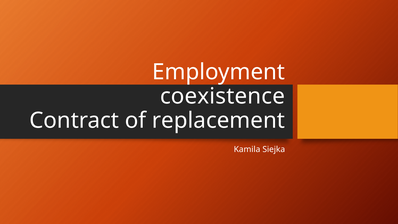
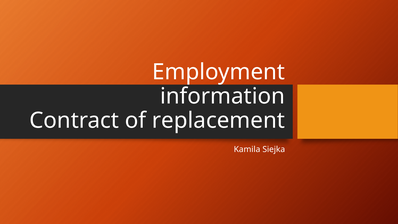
coexistence: coexistence -> information (223, 96)
